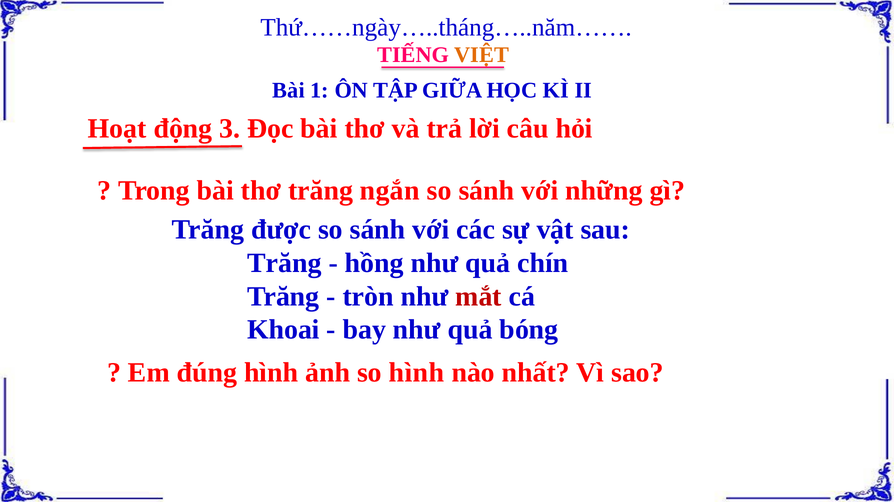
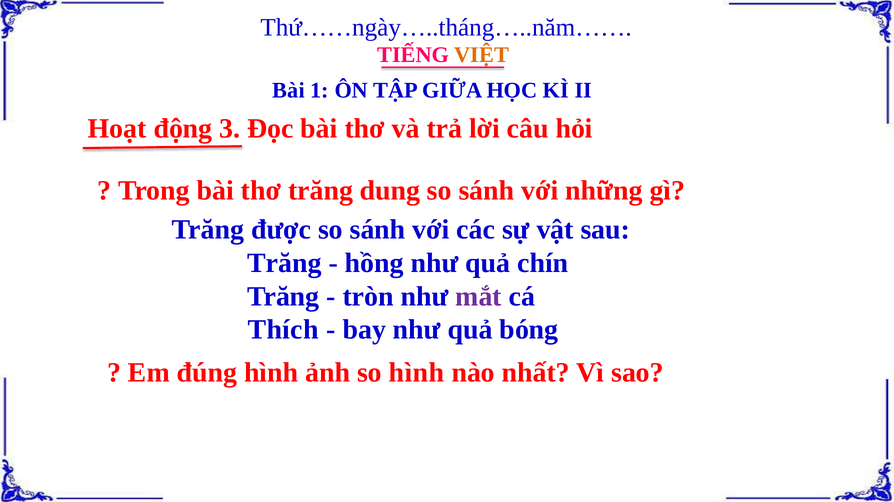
ngắn: ngắn -> dung (390, 191)
mắt colour: red -> purple (479, 296)
Khoai: Khoai -> Thích (283, 330)
